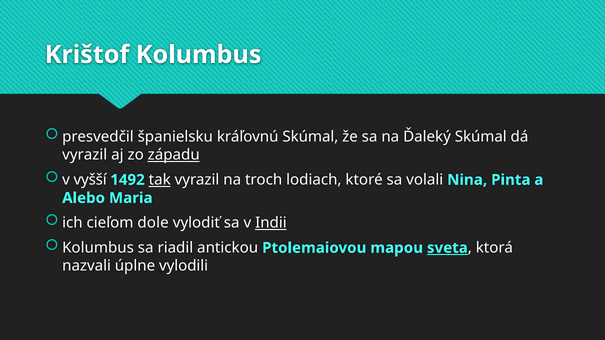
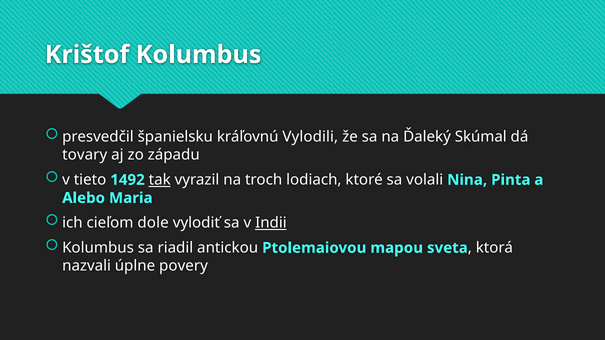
kráľovnú Skúmal: Skúmal -> Vylodili (310, 137)
vyrazil: vyrazil -> tovary (85, 155)
západu underline: present -> none (174, 155)
vyšší: vyšší -> tieto (90, 180)
sveta underline: present -> none (447, 248)
vylodili: vylodili -> povery (184, 266)
